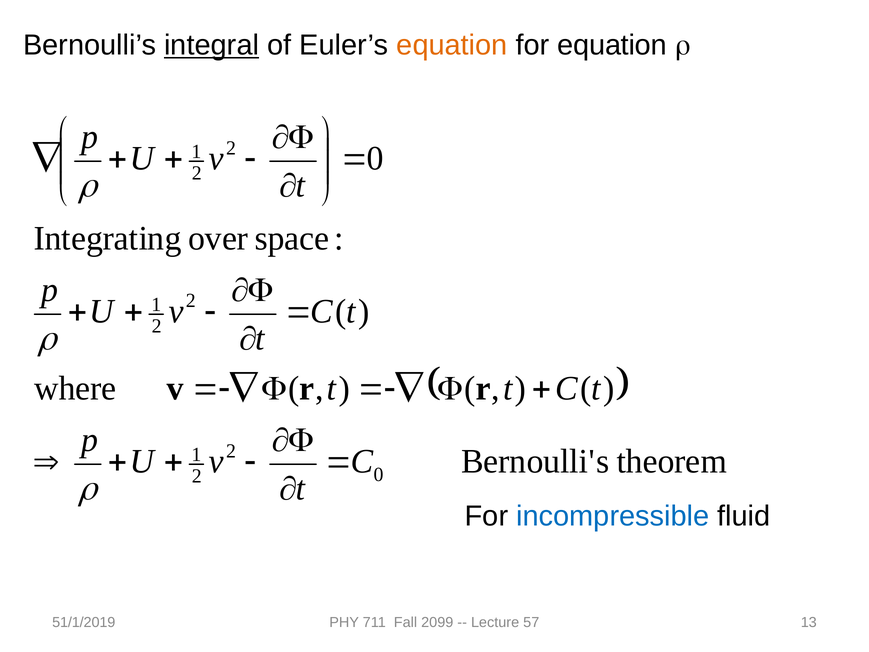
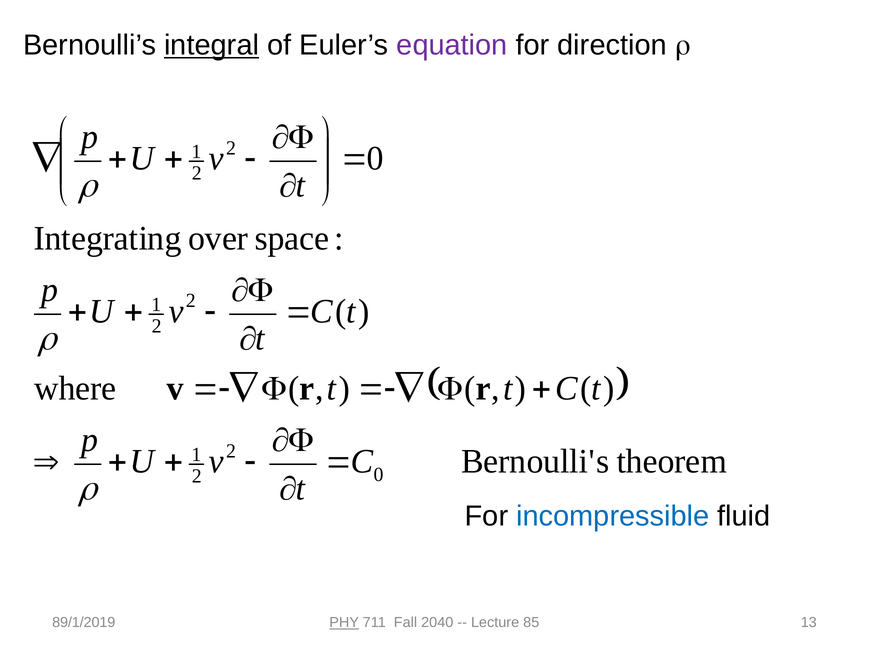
equation colour: orange -> purple (452, 45)
for equation: equation -> direction (612, 45)
51/1/2019: 51/1/2019 -> 89/1/2019 (84, 622)
PHY underline: none -> present (344, 622)
2099: 2099 -> 2040 (437, 622)
57: 57 -> 85 (531, 622)
